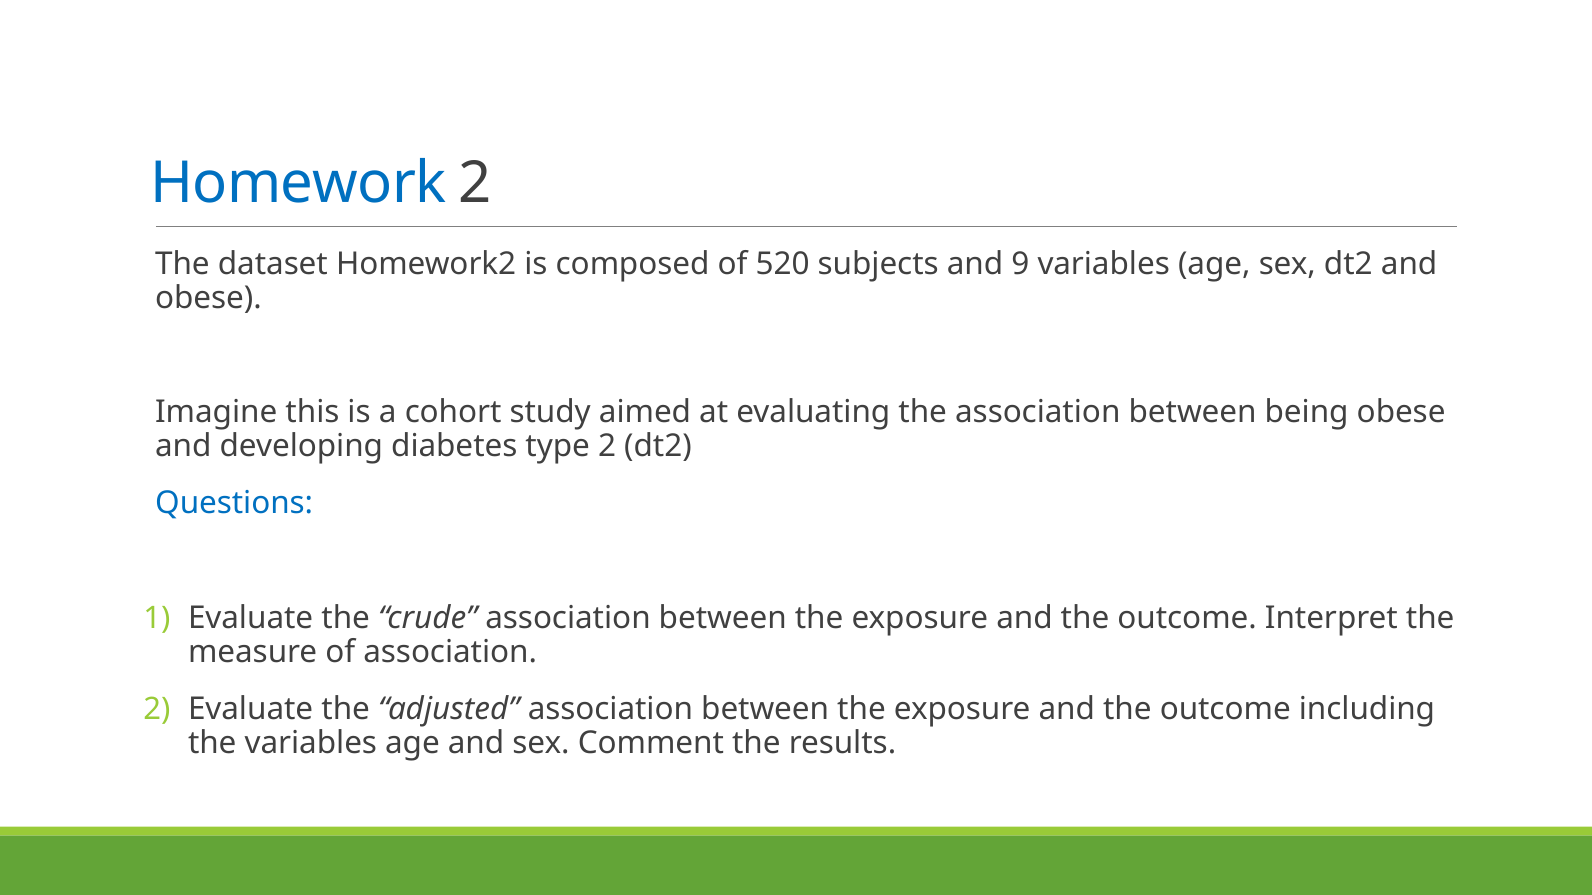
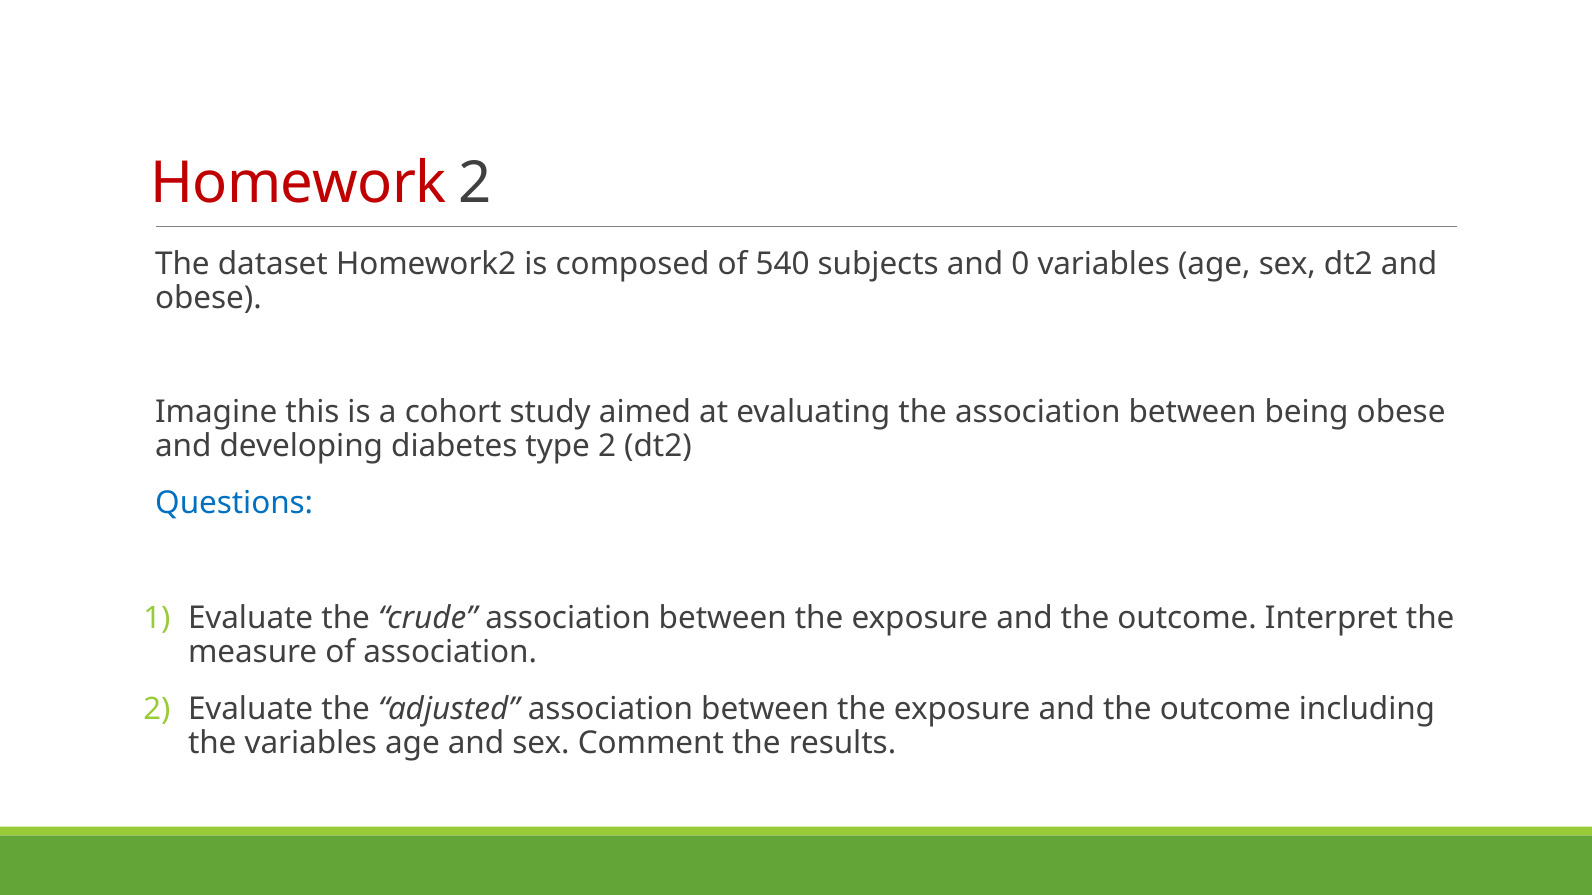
Homework colour: blue -> red (299, 184)
520: 520 -> 540 (783, 264)
9: 9 -> 0 (1020, 264)
